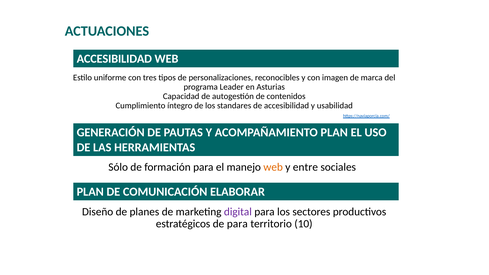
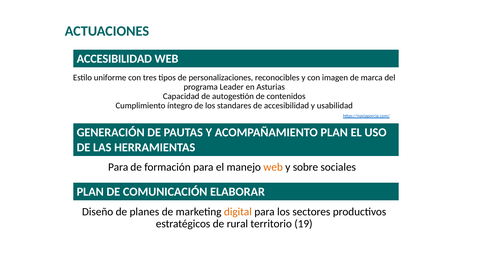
Sólo: Sólo -> Para (118, 167)
entre: entre -> sobre (305, 167)
digital colour: purple -> orange (238, 212)
de para: para -> rural (237, 224)
10: 10 -> 19 (303, 224)
